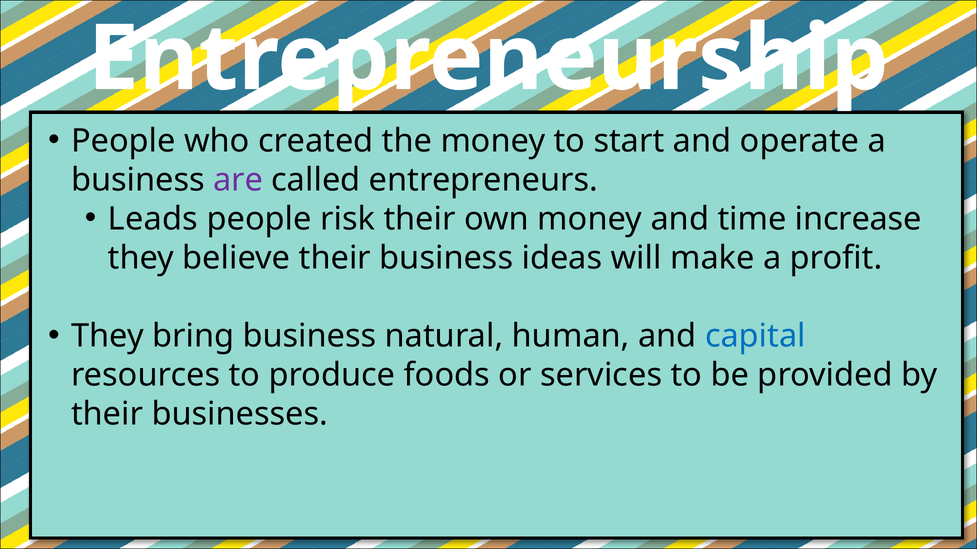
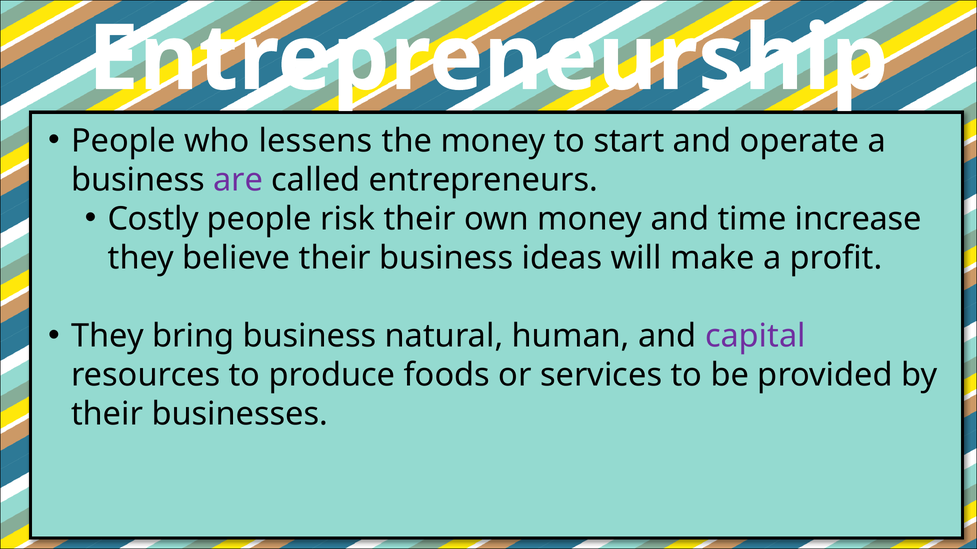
created: created -> lessens (316, 141)
Leads: Leads -> Costly (153, 219)
capital colour: blue -> purple (755, 336)
